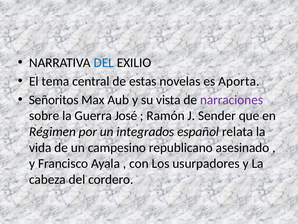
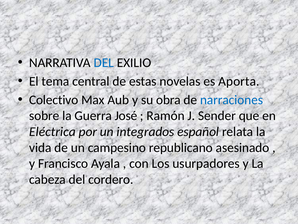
Señoritos: Señoritos -> Colectivo (54, 100)
vista: vista -> obra (168, 100)
narraciones colour: purple -> blue (232, 100)
Régimen: Régimen -> Eléctrica (52, 131)
